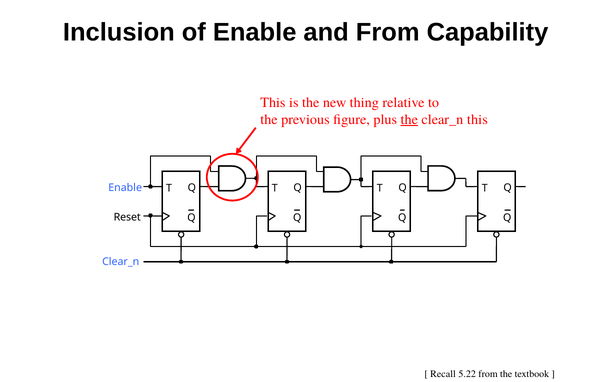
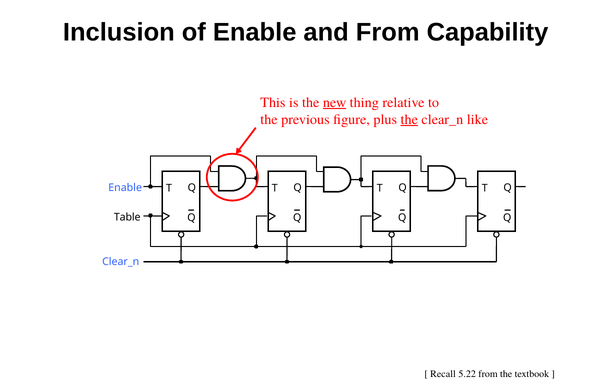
new underline: none -> present (335, 102)
clear_n this: this -> like (477, 119)
Reset: Reset -> Table (127, 218)
